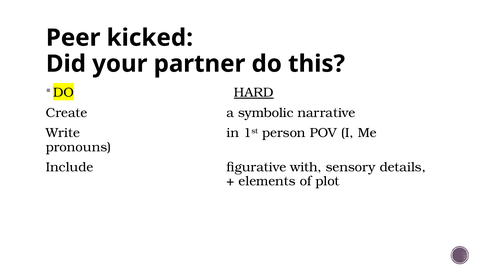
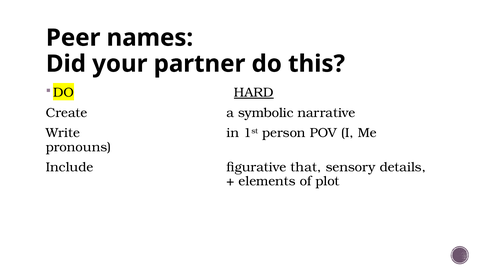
kicked: kicked -> names (150, 38)
with: with -> that (306, 167)
